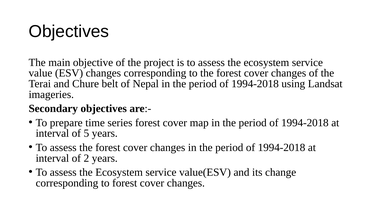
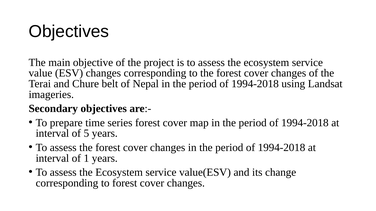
2: 2 -> 1 (86, 159)
